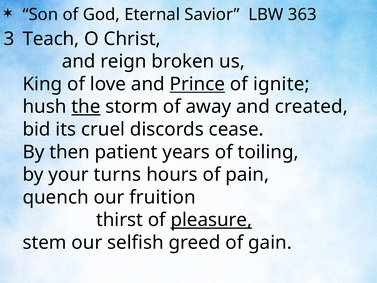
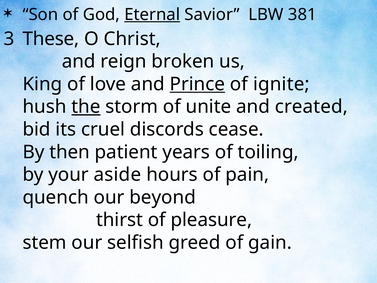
Eternal underline: none -> present (152, 15)
363: 363 -> 381 (302, 15)
Teach: Teach -> These (51, 39)
away: away -> unite (208, 107)
turns: turns -> aside (117, 175)
fruition: fruition -> beyond (163, 197)
pleasure underline: present -> none (211, 220)
